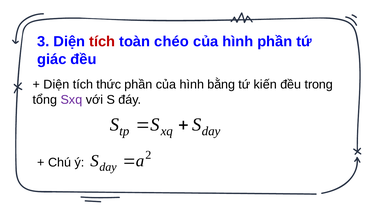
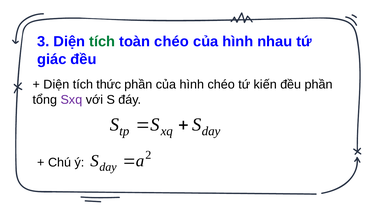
tích colour: red -> green (102, 42)
hình phần: phần -> nhau (275, 42)
hình bằng: bằng -> chéo (221, 85)
đều trong: trong -> phần (319, 85)
